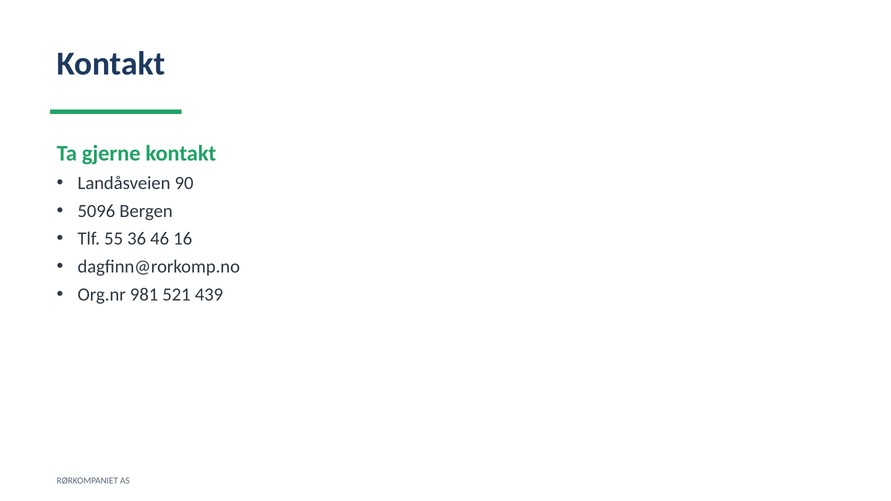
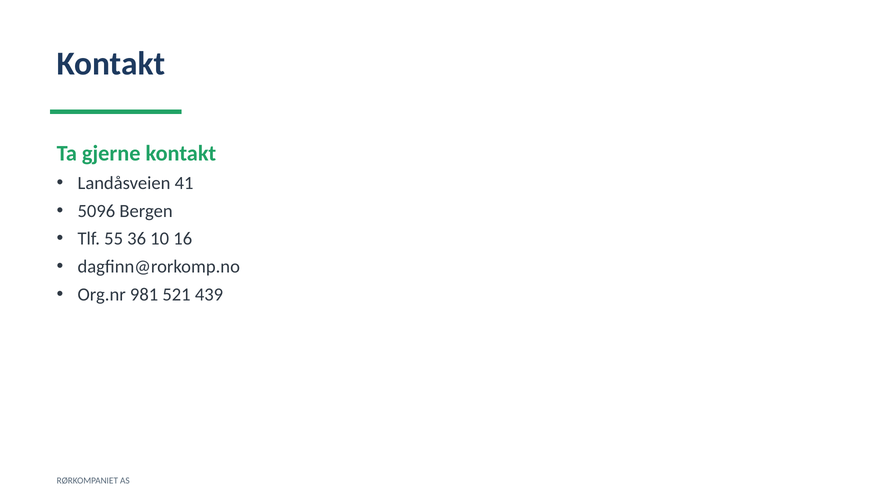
90: 90 -> 41 (184, 183)
46: 46 -> 10 (160, 239)
